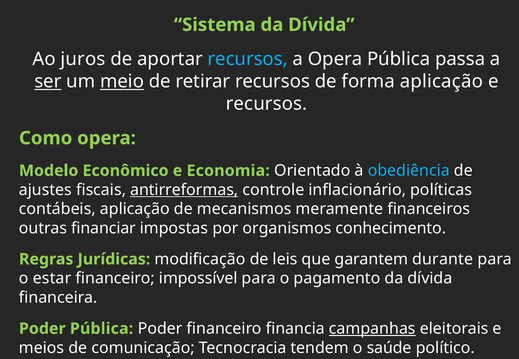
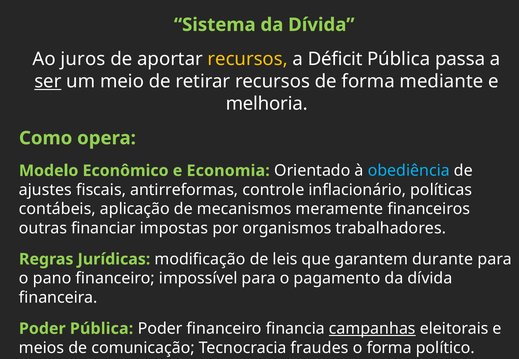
recursos colour: light blue -> yellow (248, 59)
a Opera: Opera -> Déficit (335, 59)
meio underline: present -> none (122, 82)
forma aplicação: aplicação -> mediante (441, 82)
recursos: recursos -> melhoria (267, 104)
antirreformas underline: present -> none (184, 190)
organismos conhecimento: conhecimento -> trabalhadores (391, 228)
estar: estar -> pano (52, 279)
tendem: tendem -> fraudes (320, 348)
o saúde: saúde -> forma (389, 348)
